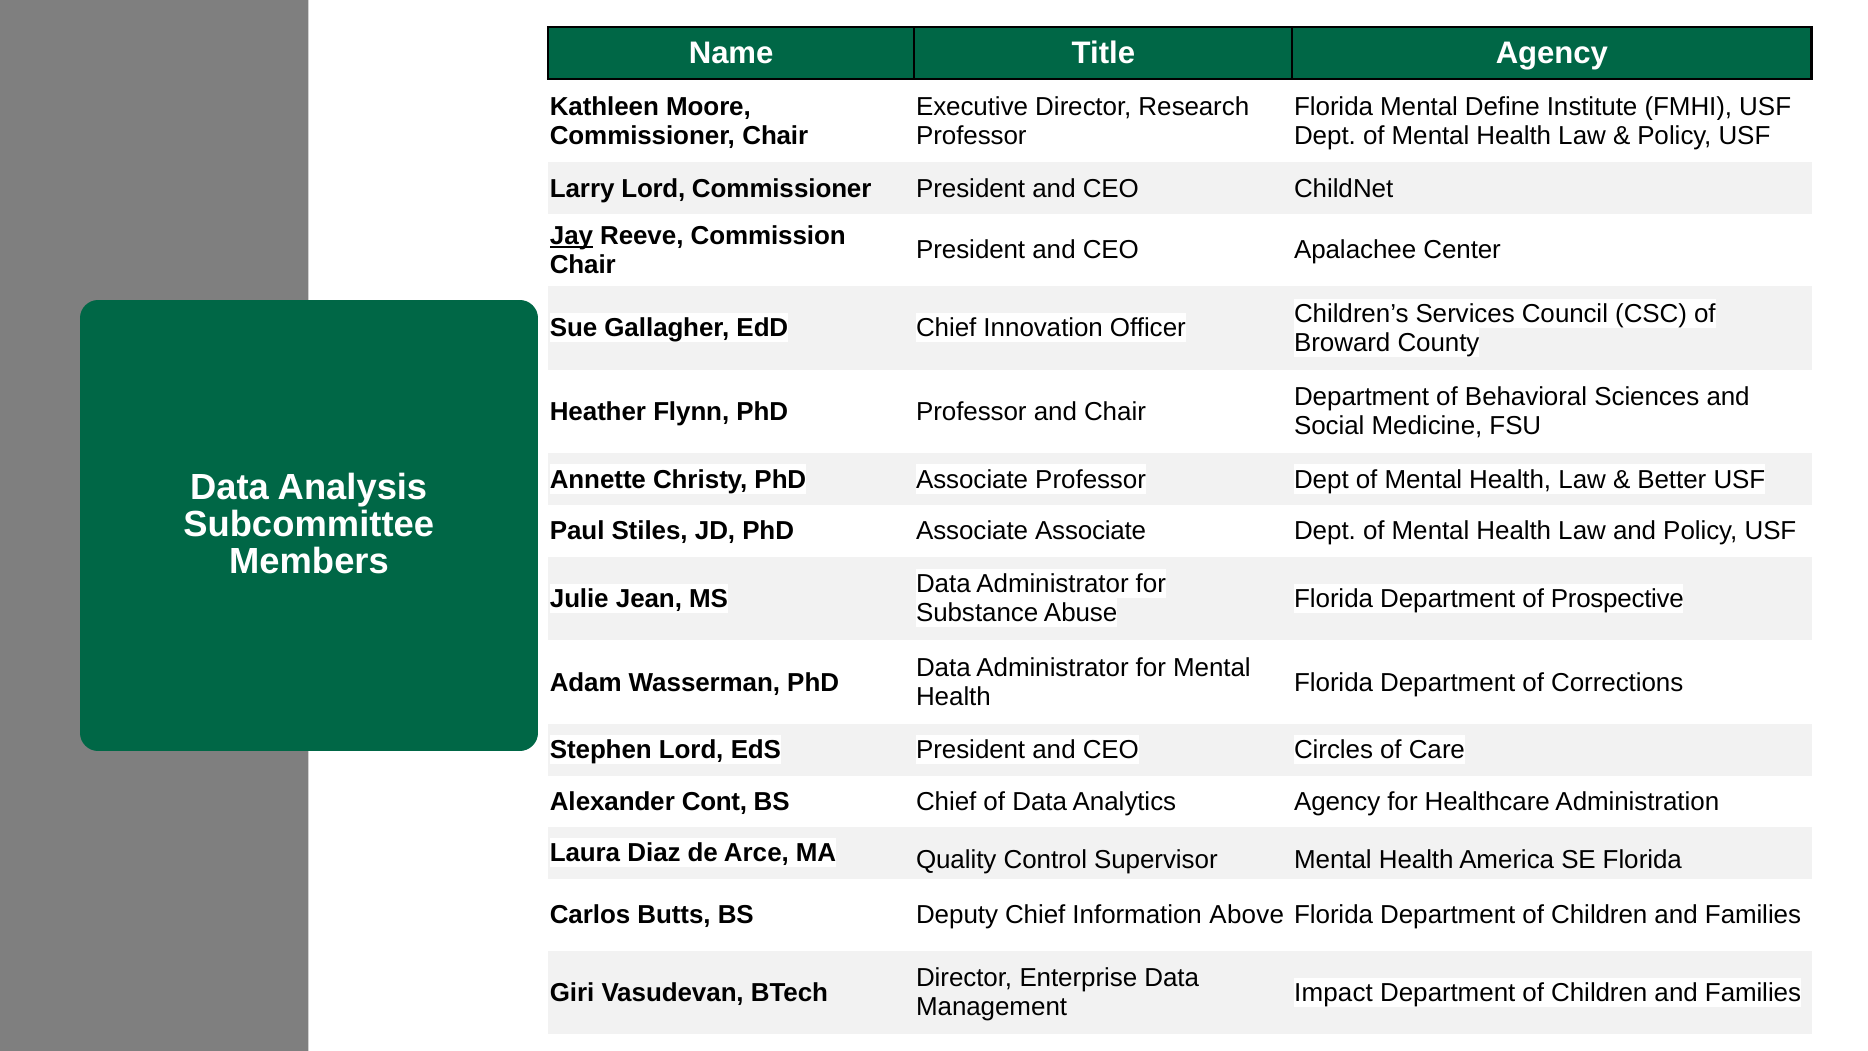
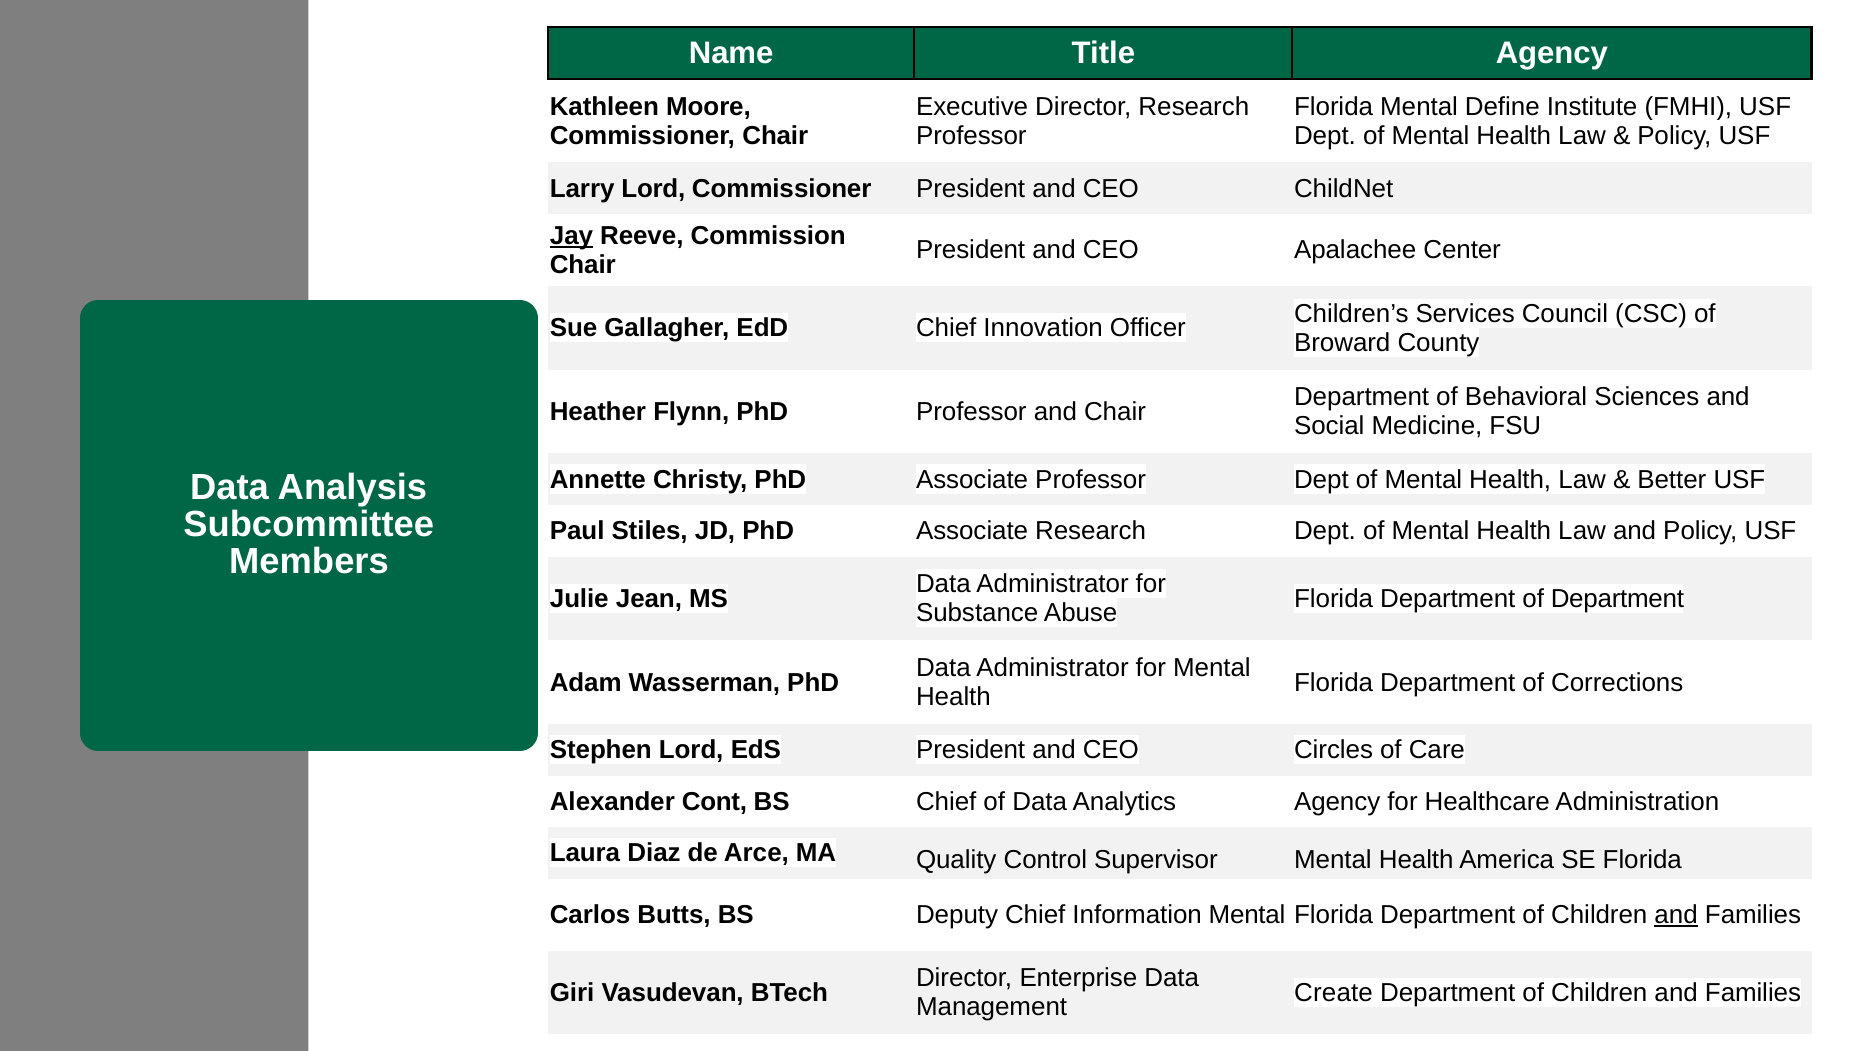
Associate Associate: Associate -> Research (1091, 531)
of Prospective: Prospective -> Department (1617, 599)
Information Above: Above -> Mental (1247, 915)
and underline: none -> present (1676, 915)
Impact: Impact -> Create (1334, 993)
